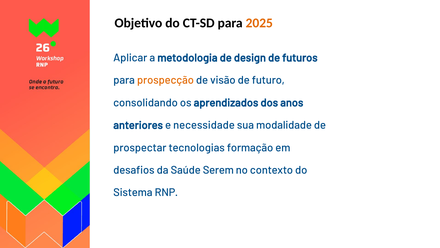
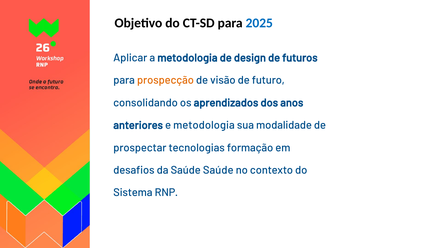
2025 colour: orange -> blue (259, 23)
e necessidade: necessidade -> metodologia (204, 125)
Saúde Serem: Serem -> Saúde (218, 170)
